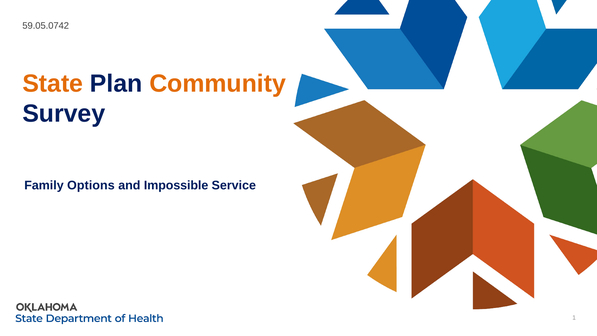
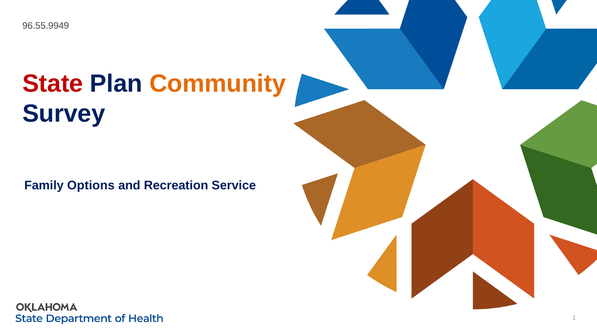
59.05.0742: 59.05.0742 -> 96.55.9949 (46, 26)
State colour: orange -> red (53, 84)
Impossible: Impossible -> Recreation (176, 185)
